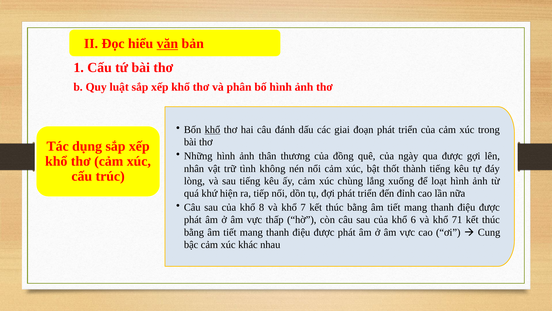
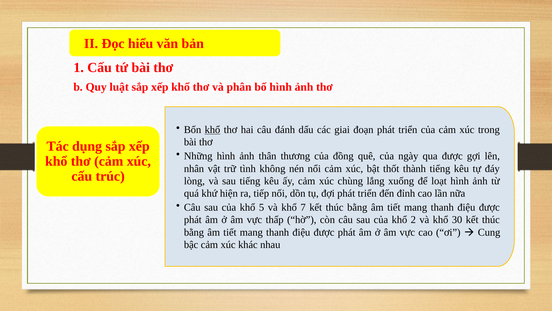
văn underline: present -> none (167, 44)
8: 8 -> 5 (262, 207)
6: 6 -> 2 (413, 220)
71: 71 -> 30 (457, 220)
